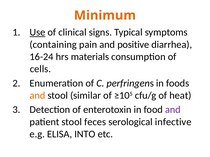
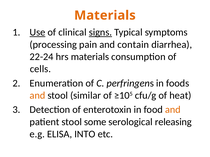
Minimum: Minimum -> Materials (105, 15)
signs underline: none -> present (100, 32)
containing: containing -> processing (53, 45)
positive: positive -> contain (133, 45)
16-24: 16-24 -> 22-24 (42, 57)
and colour: purple -> orange (173, 110)
feces: feces -> some (95, 122)
infective: infective -> releasing (173, 122)
